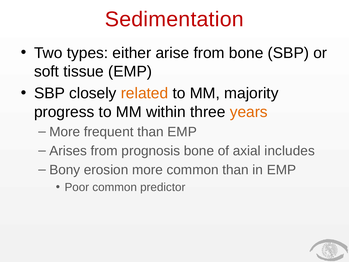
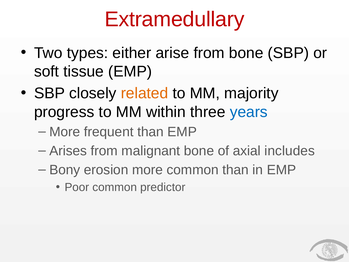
Sedimentation: Sedimentation -> Extramedullary (175, 19)
years colour: orange -> blue (249, 112)
prognosis: prognosis -> malignant (151, 151)
